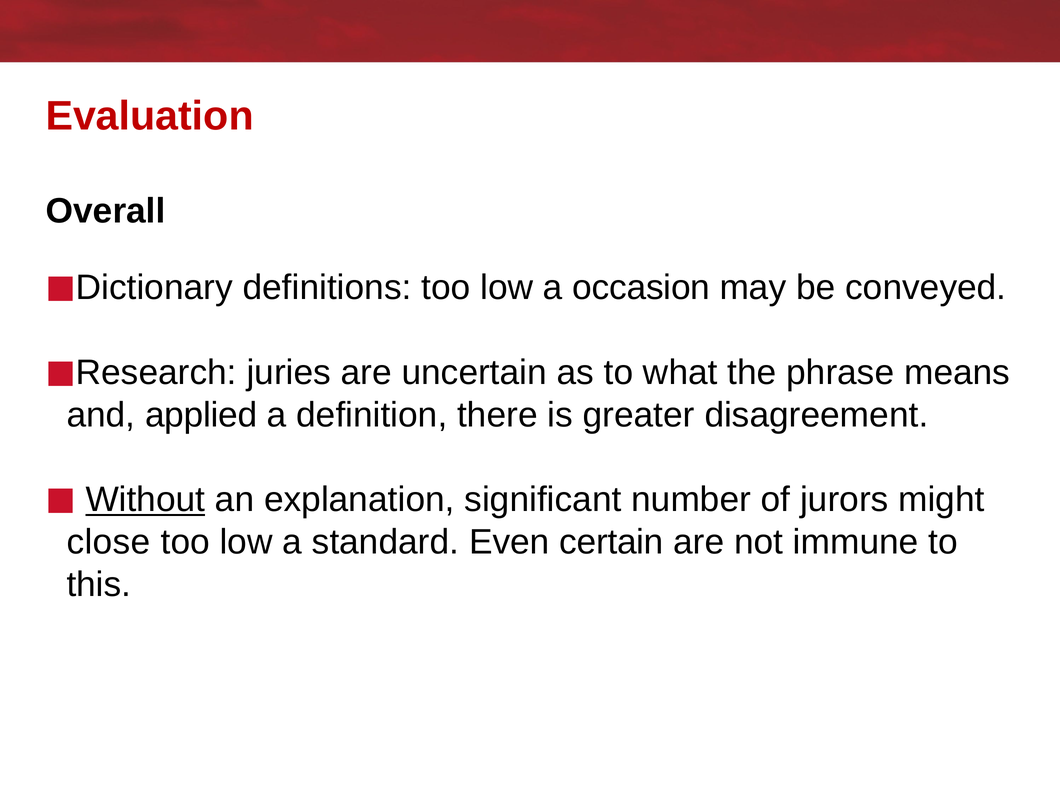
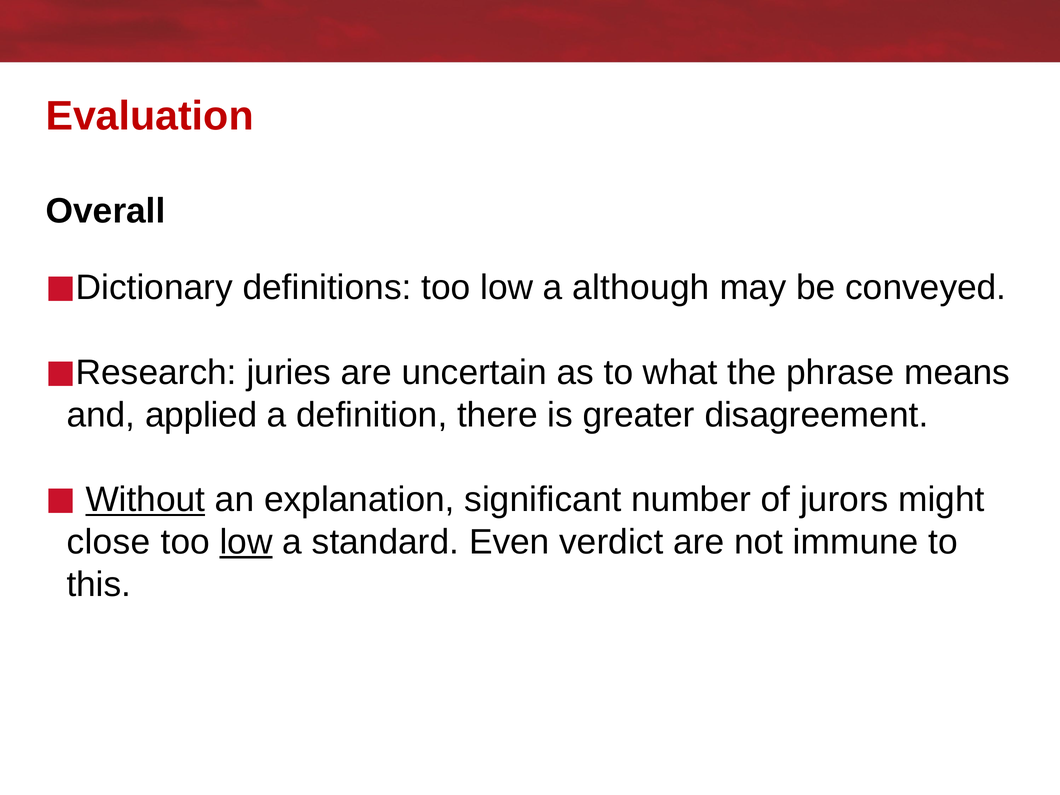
occasion: occasion -> although (641, 288)
low underline: none -> present (246, 542)
certain: certain -> verdict (611, 542)
